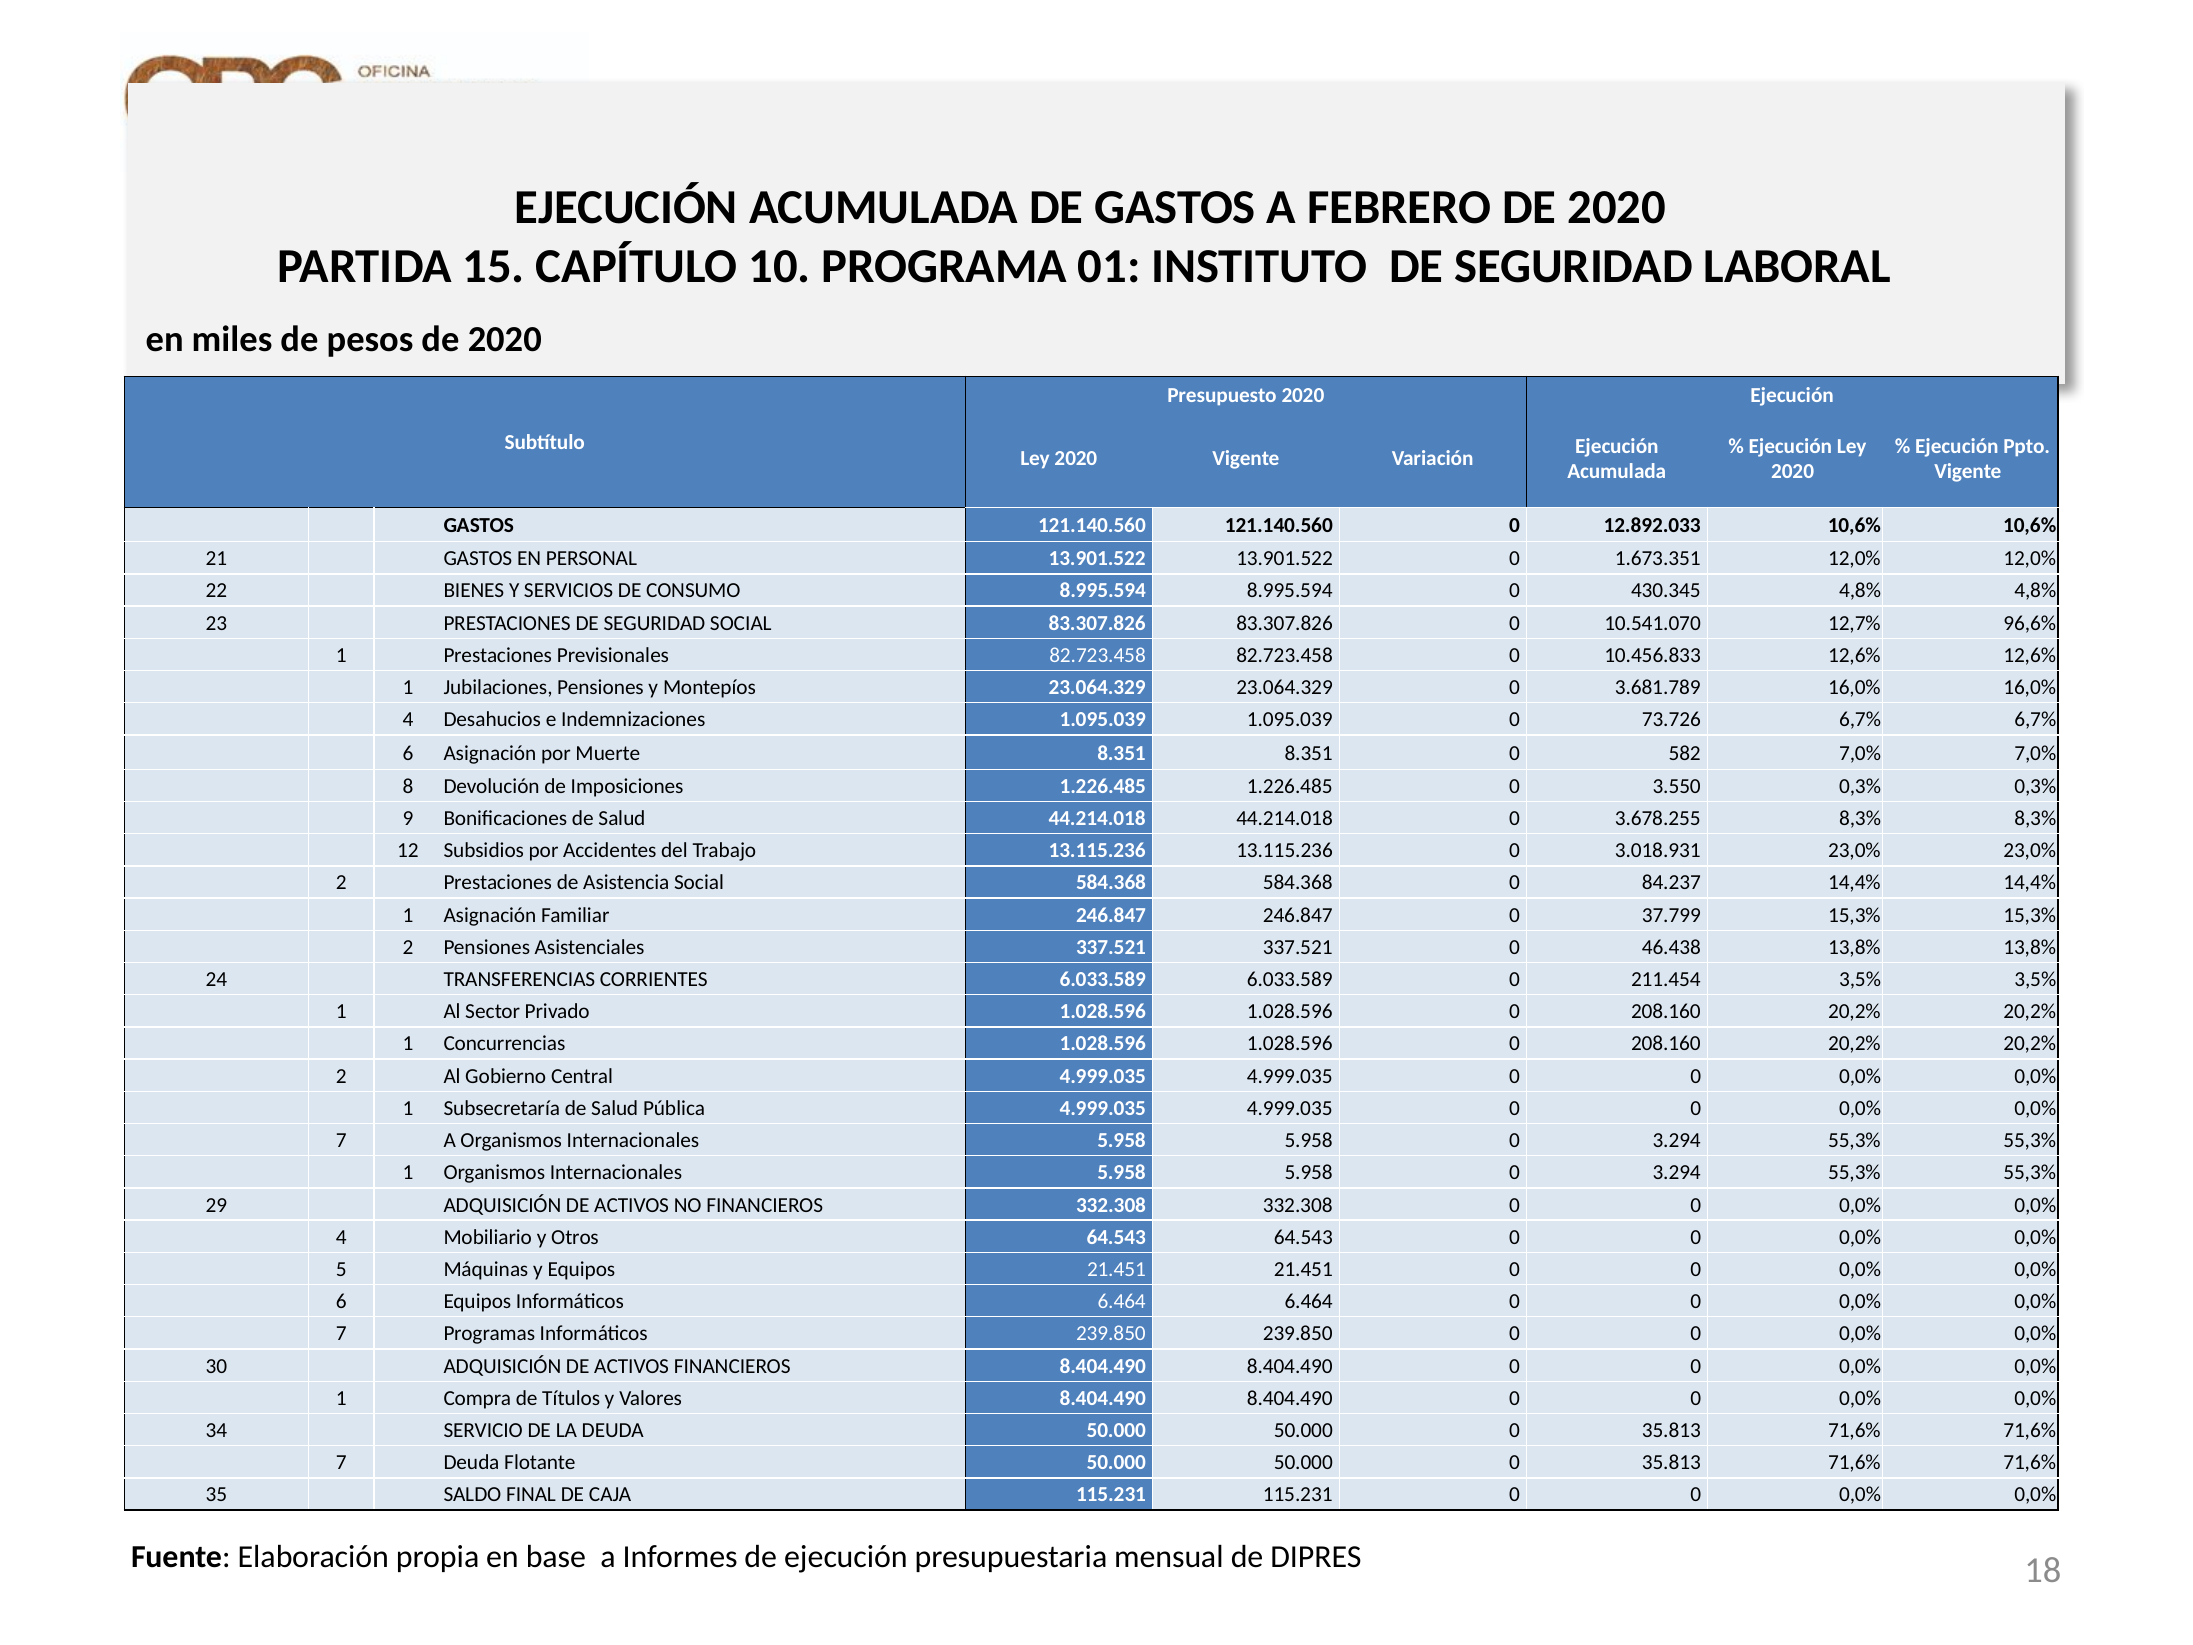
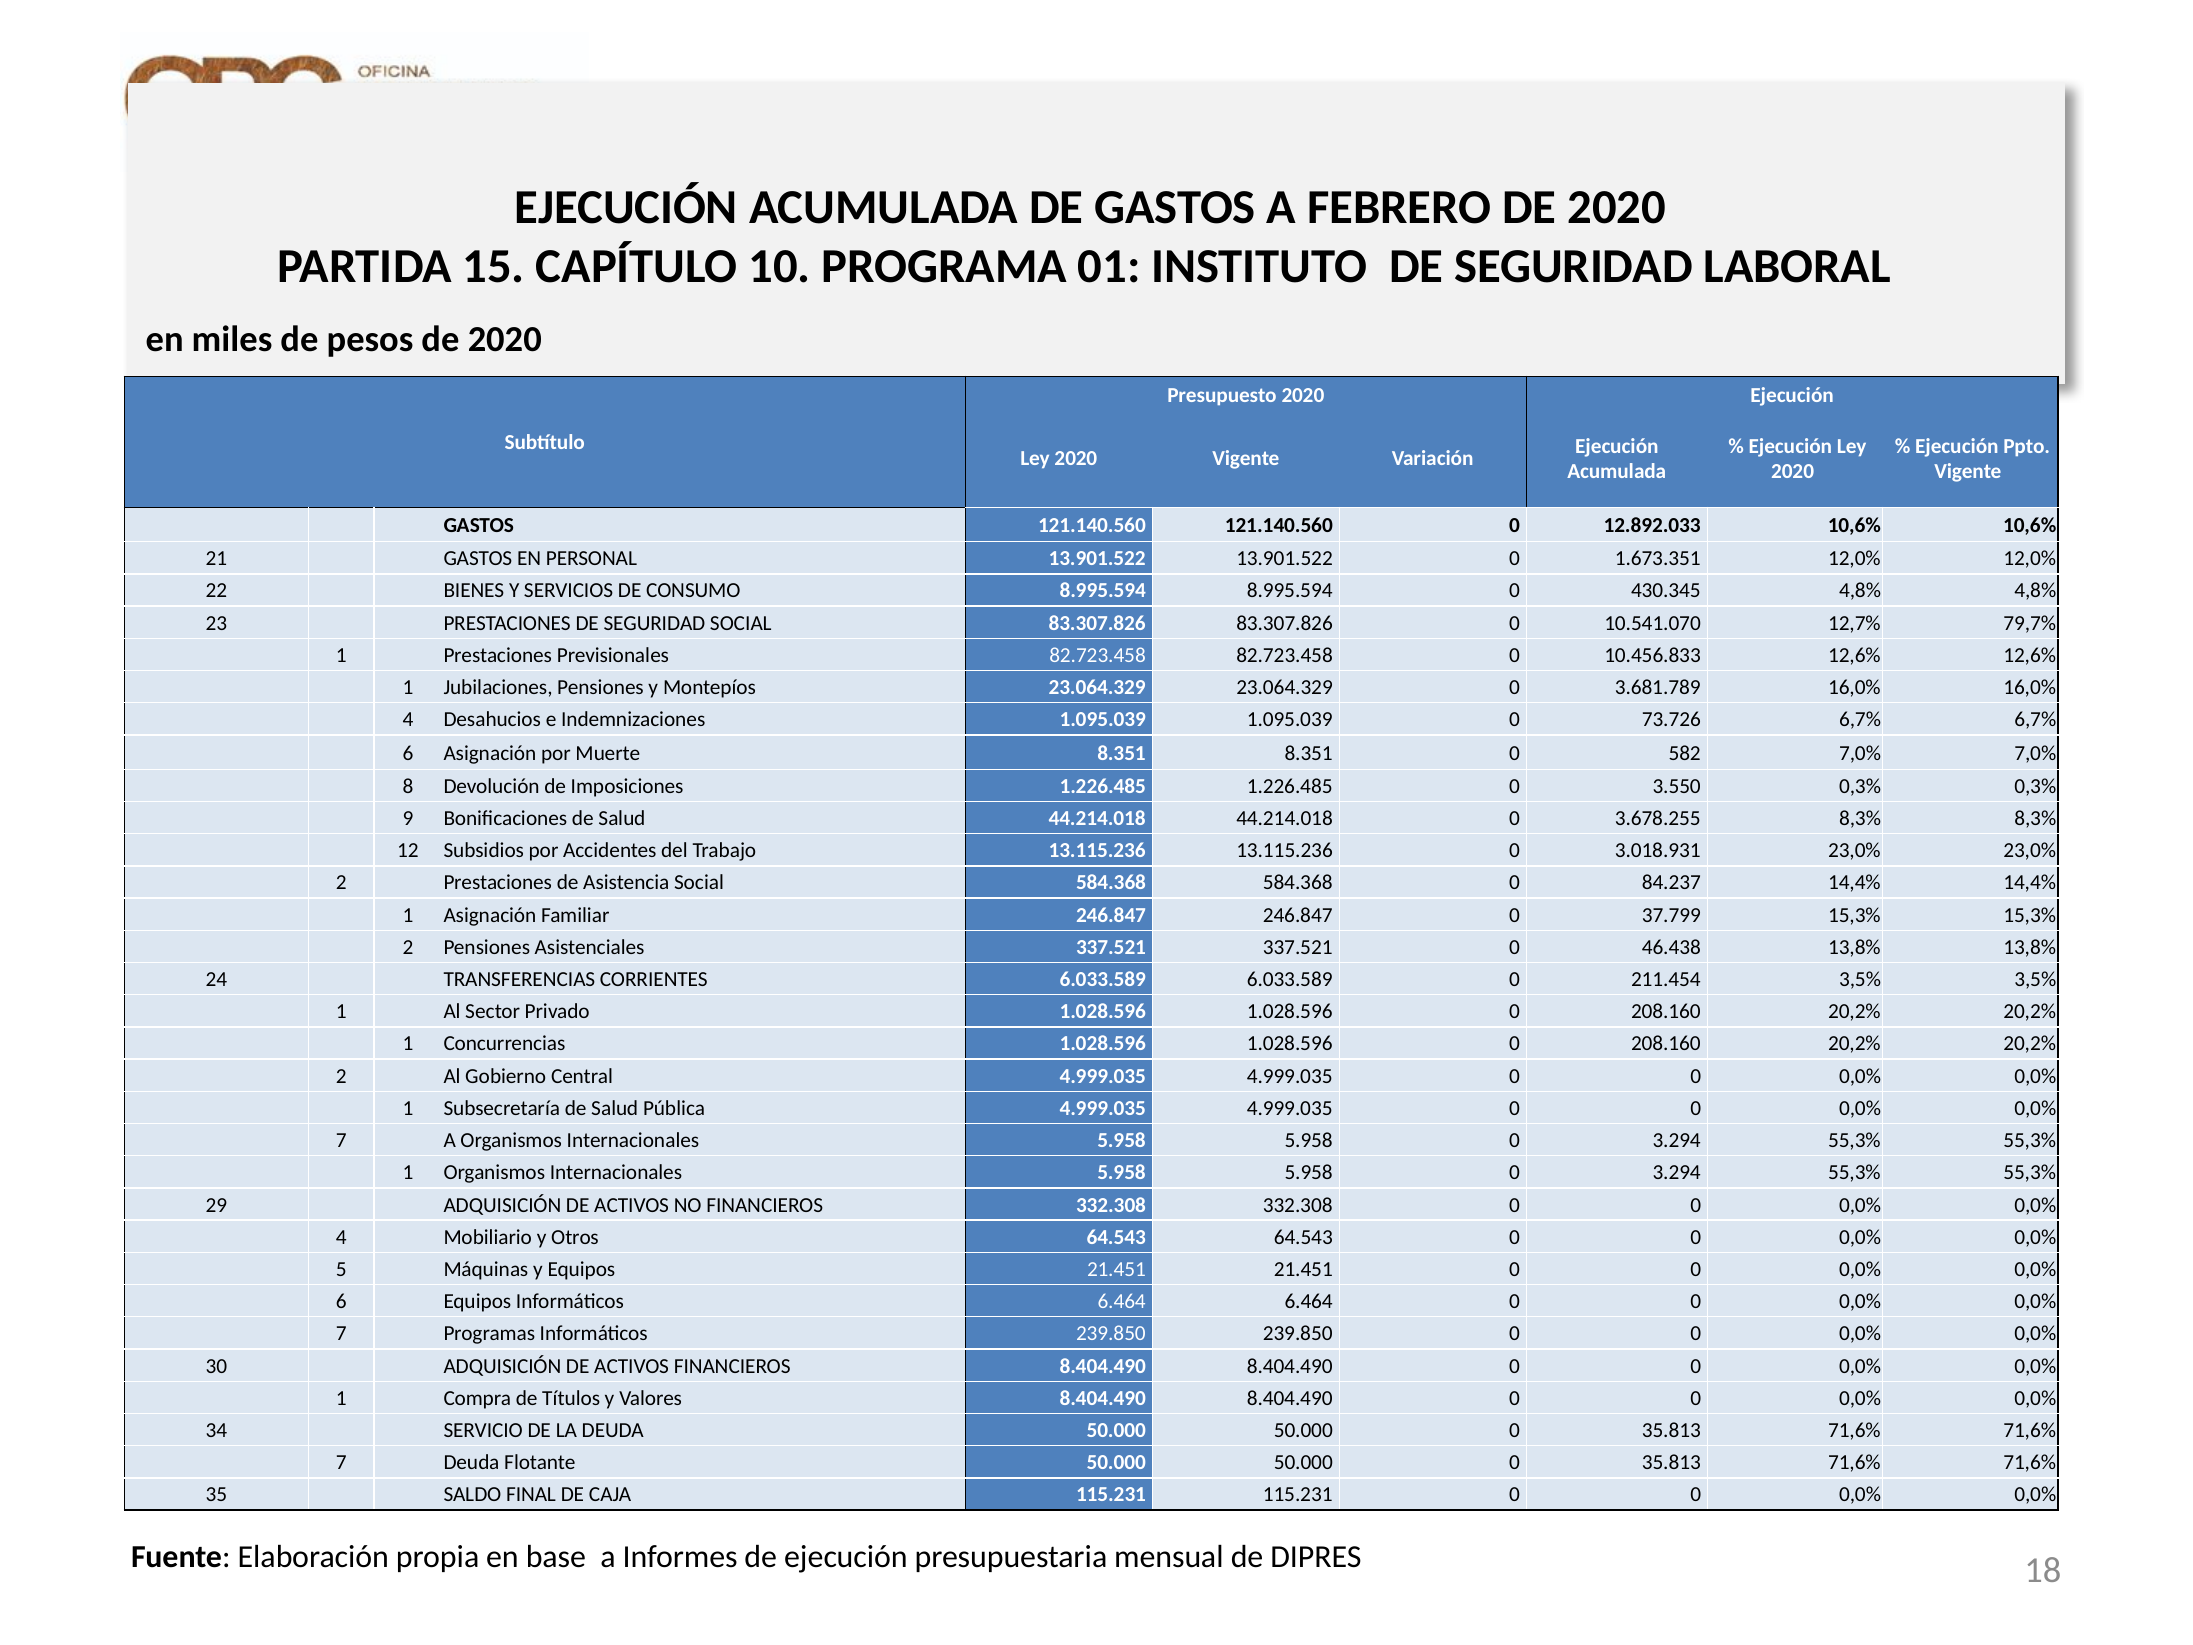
96,6%: 96,6% -> 79,7% (2030, 623)
